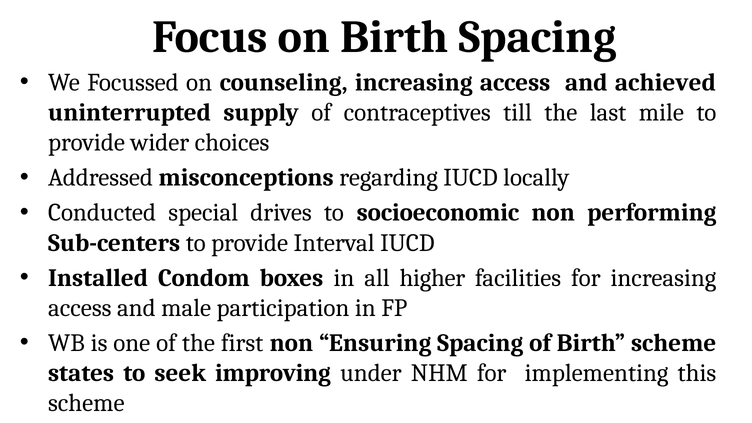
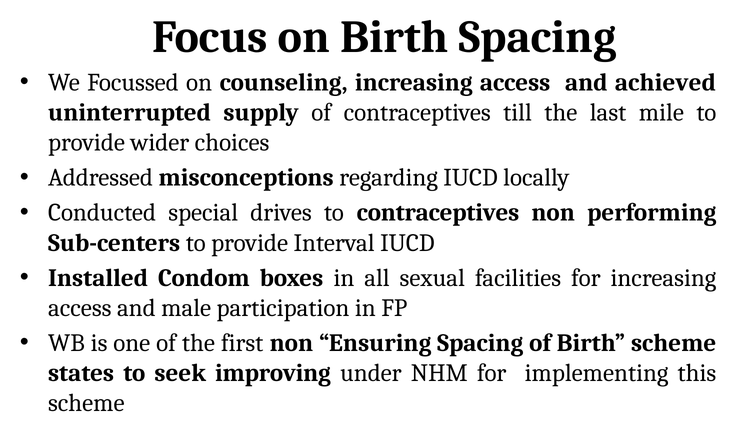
to socioeconomic: socioeconomic -> contraceptives (438, 213)
higher: higher -> sexual (432, 278)
